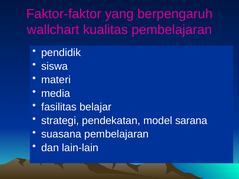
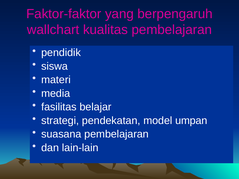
sarana: sarana -> umpan (191, 121)
